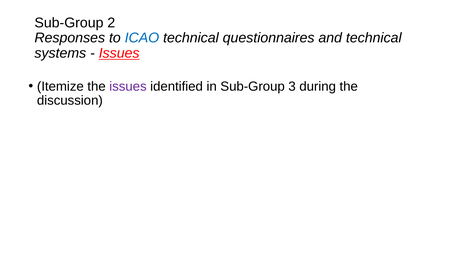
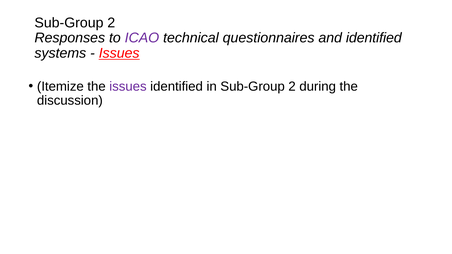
ICAO colour: blue -> purple (142, 38)
and technical: technical -> identified (374, 38)
in Sub-Group 3: 3 -> 2 (292, 86)
